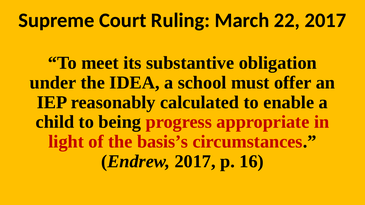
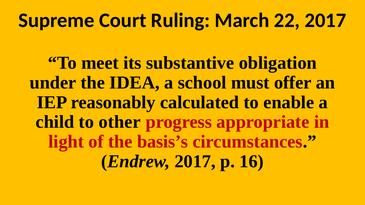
being: being -> other (120, 122)
